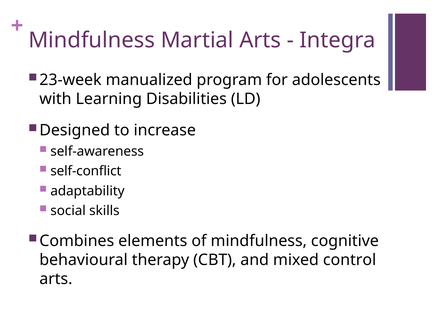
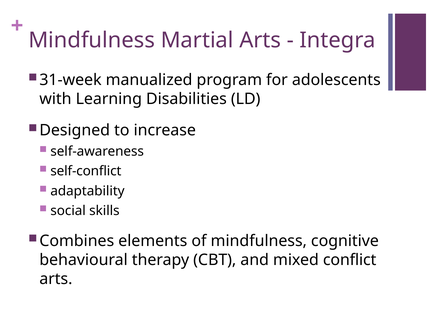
23-week: 23-week -> 31-week (70, 80)
control: control -> conflict (350, 260)
